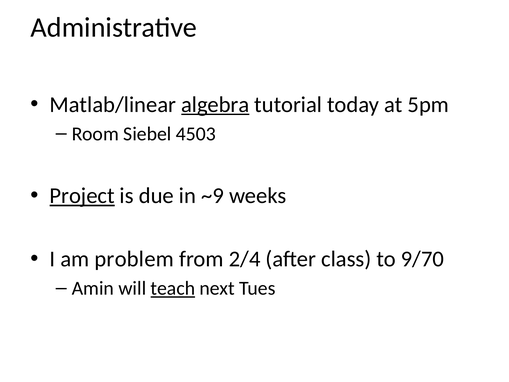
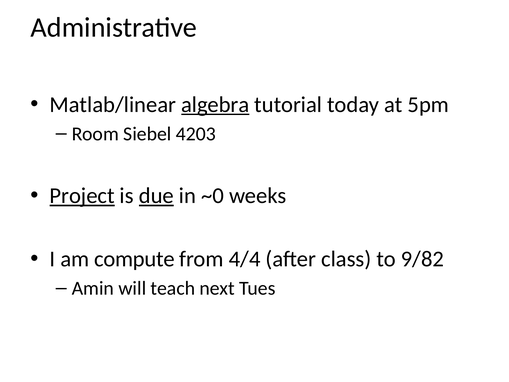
4503: 4503 -> 4203 (196, 134)
due underline: none -> present (156, 196)
~9: ~9 -> ~0 (212, 196)
problem: problem -> compute (134, 259)
2/4: 2/4 -> 4/4 (245, 259)
9/70: 9/70 -> 9/82 (422, 259)
teach underline: present -> none (173, 288)
